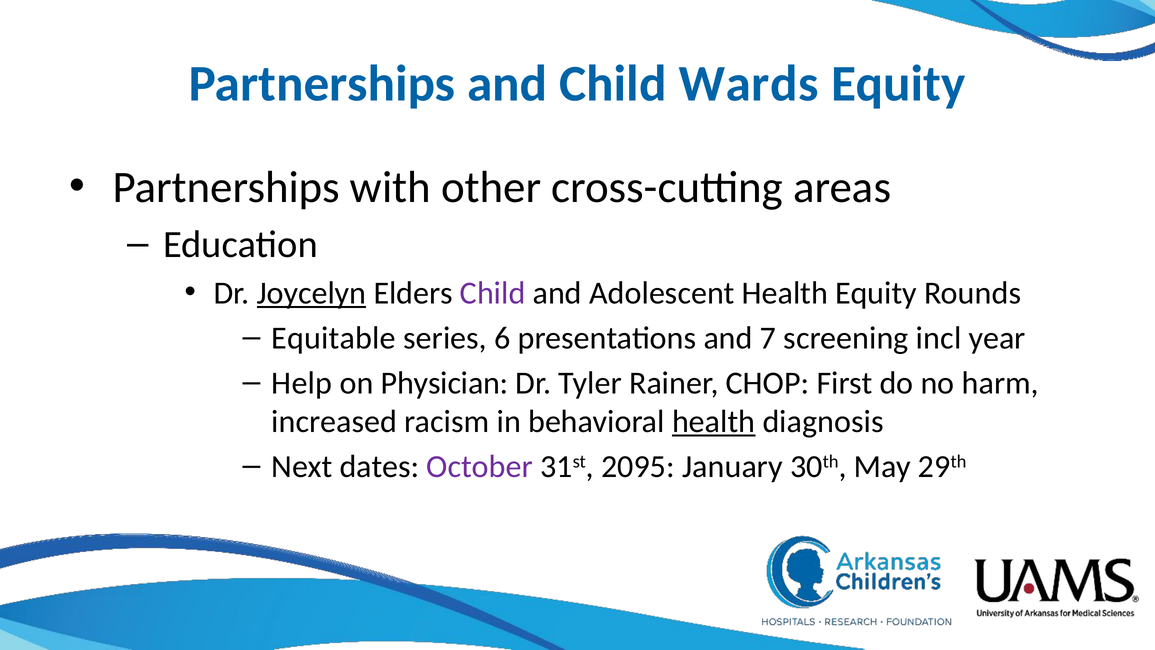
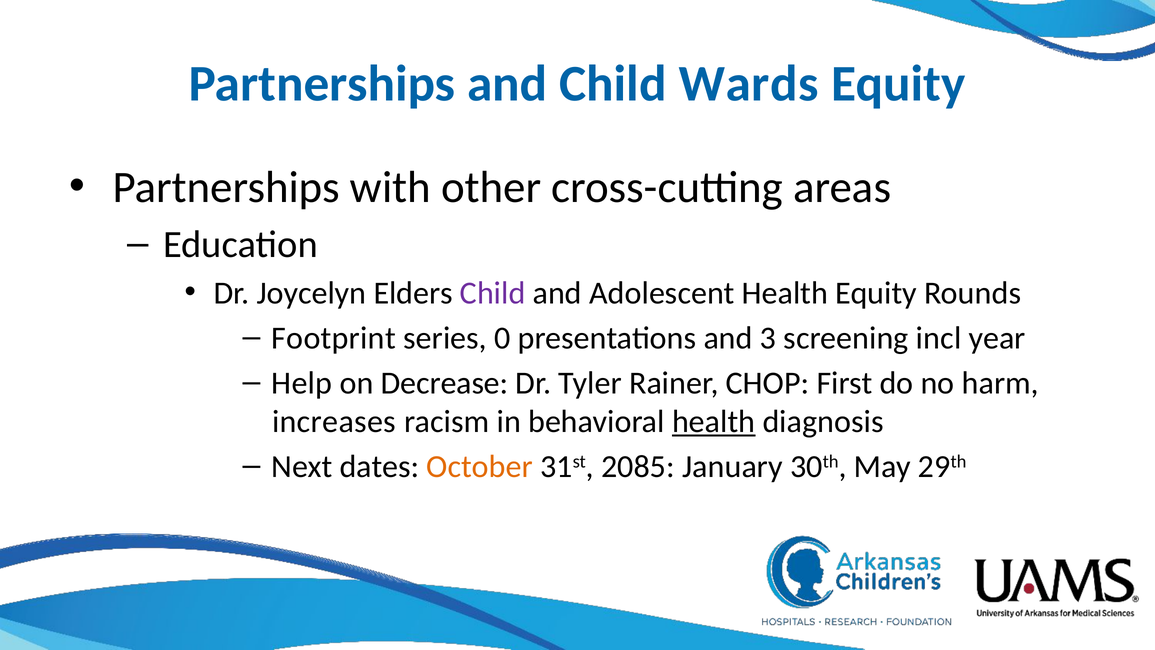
Joycelyn underline: present -> none (312, 293)
Equitable: Equitable -> Footprint (334, 338)
6: 6 -> 0 (502, 338)
7: 7 -> 3 (768, 338)
Physician: Physician -> Decrease (445, 383)
increased: increased -> increases (334, 422)
October colour: purple -> orange (480, 467)
2095: 2095 -> 2085 (638, 467)
